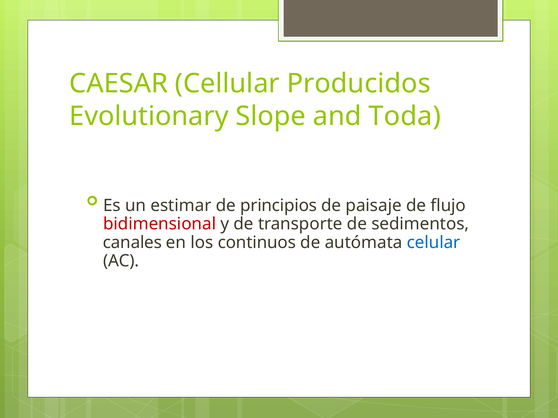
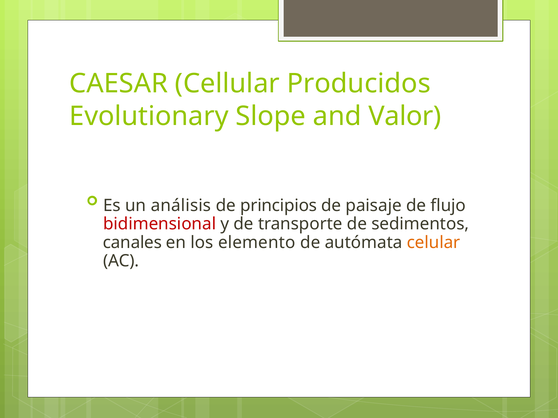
Toda: Toda -> Valor (405, 116)
estimar: estimar -> análisis (181, 206)
continuos: continuos -> elemento (257, 243)
celular colour: blue -> orange (434, 243)
